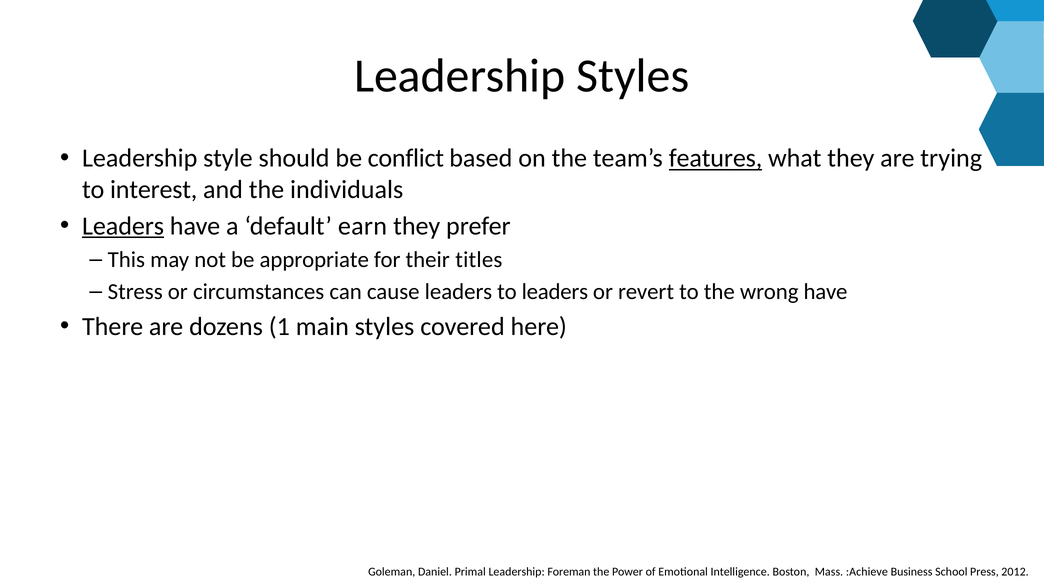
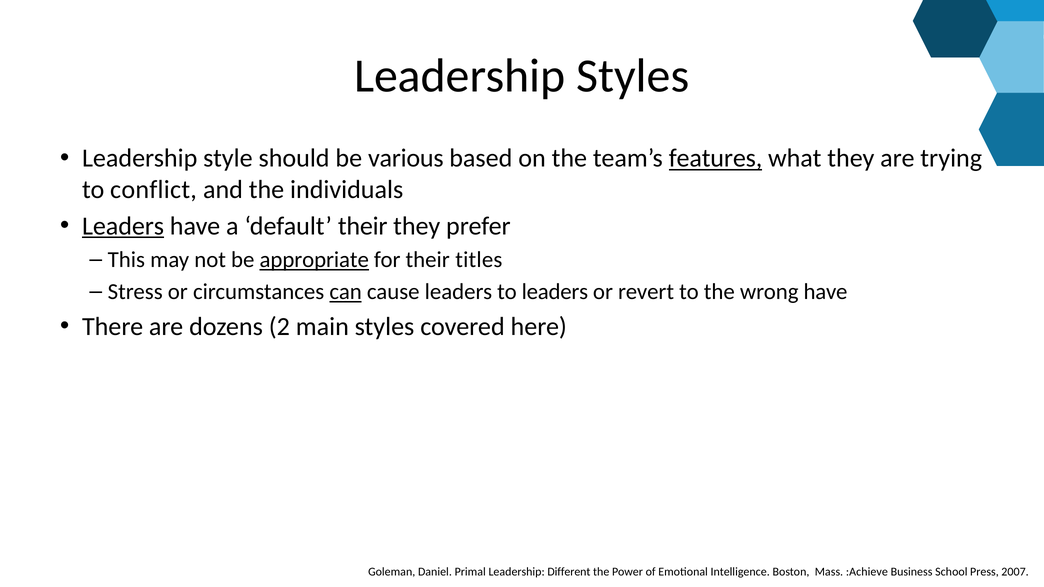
conflict: conflict -> various (406, 158)
interest: interest -> conflict (153, 190)
default earn: earn -> their (363, 226)
appropriate underline: none -> present (314, 260)
can underline: none -> present (346, 292)
1: 1 -> 2 (279, 327)
Foreman: Foreman -> Different (569, 572)
2012: 2012 -> 2007 (1015, 572)
